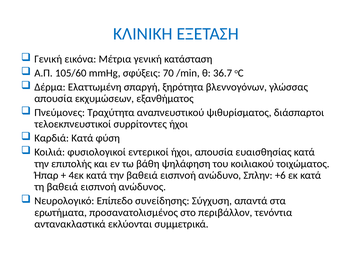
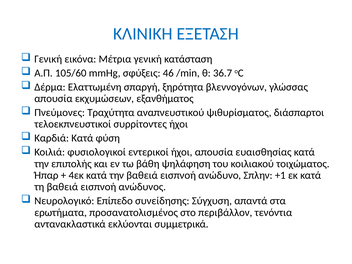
70: 70 -> 46 (168, 73)
+6: +6 -> +1 (280, 175)
